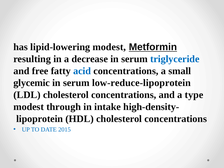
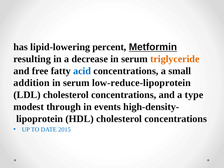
lipid-lowering modest: modest -> percent (109, 47)
triglyceride colour: blue -> orange (175, 59)
glycemic: glycemic -> addition (32, 83)
intake: intake -> events (108, 107)
